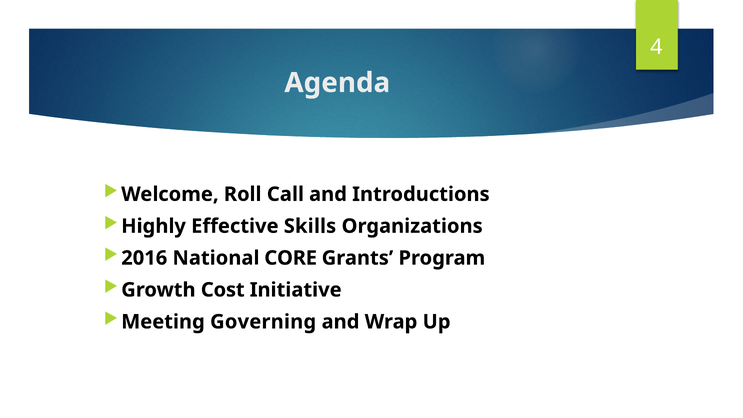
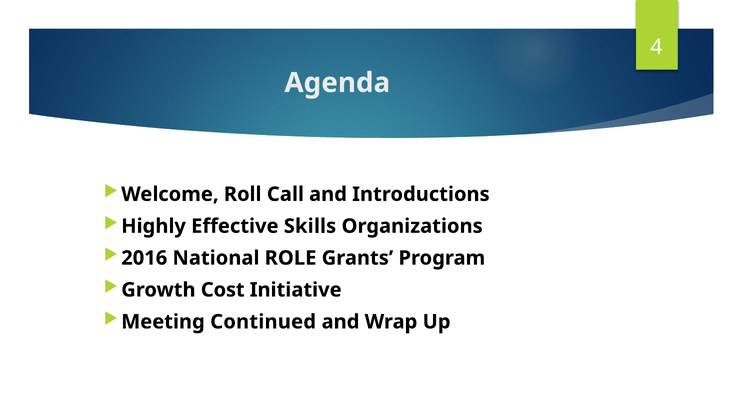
CORE: CORE -> ROLE (291, 258)
Governing: Governing -> Continued (263, 322)
